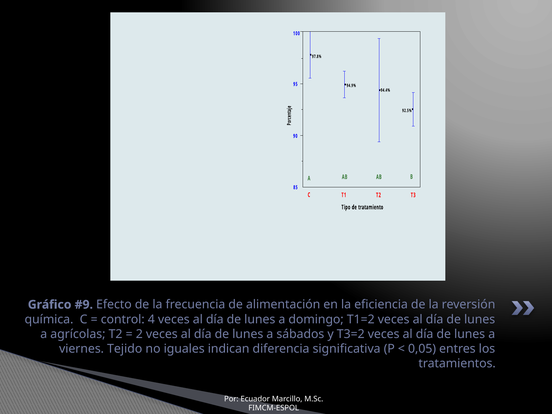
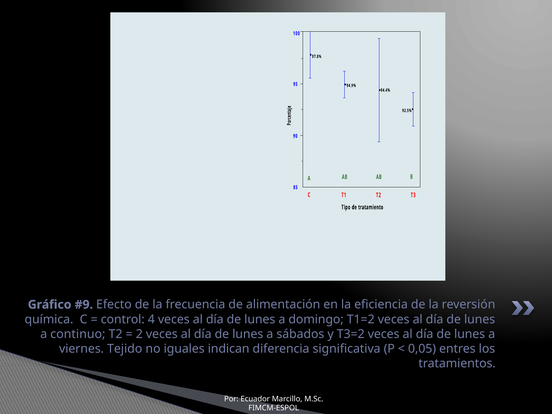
agrícolas: agrícolas -> continuo (78, 334)
